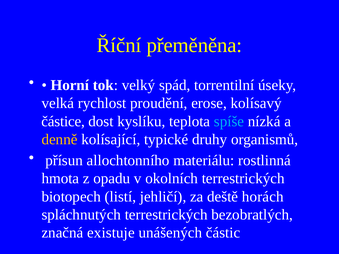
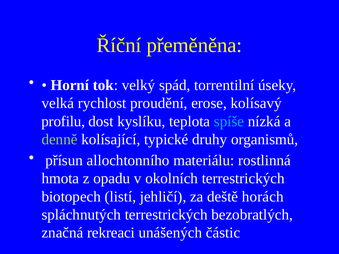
částice: částice -> profilu (63, 121)
denně colour: yellow -> light green (60, 139)
existuje: existuje -> rekreaci (111, 233)
